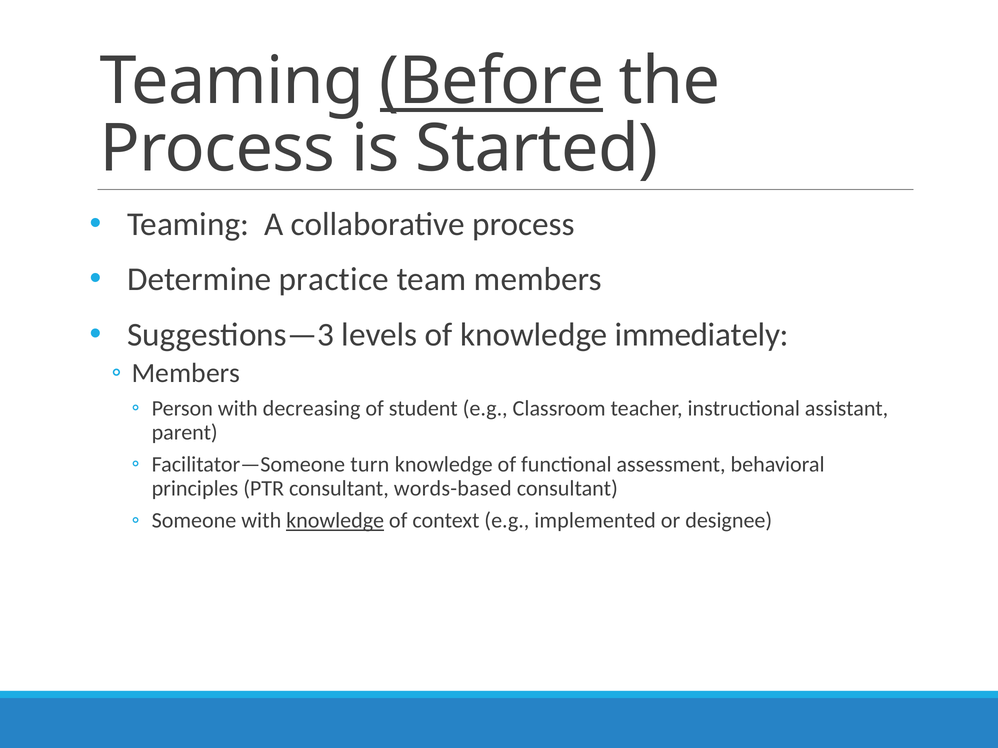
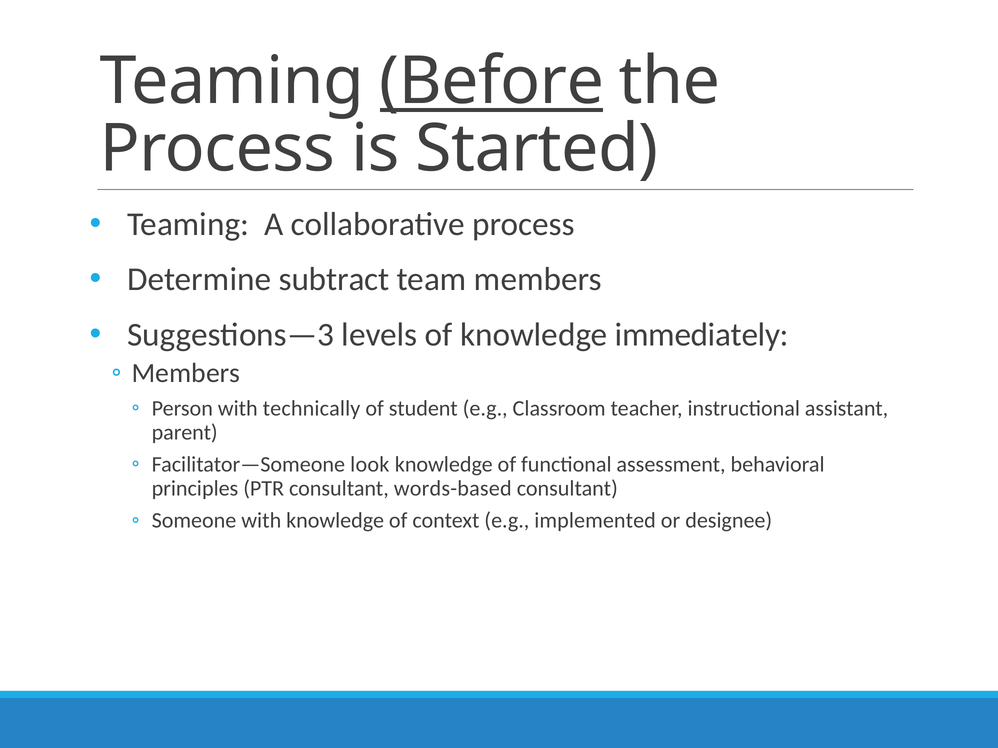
practice: practice -> subtract (334, 280)
decreasing: decreasing -> technically (312, 409)
turn: turn -> look (370, 465)
knowledge underline: present -> none (335, 521)
